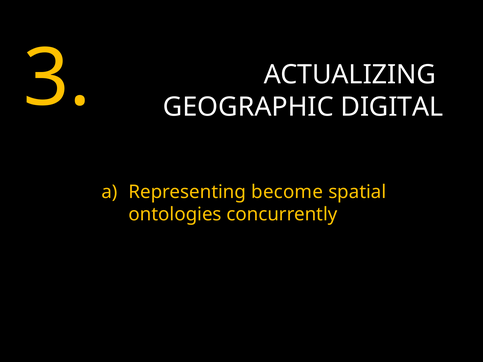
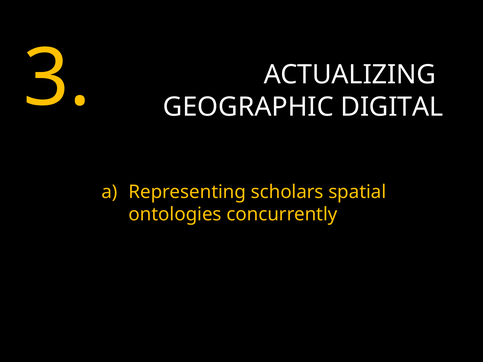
become: become -> scholars (287, 192)
